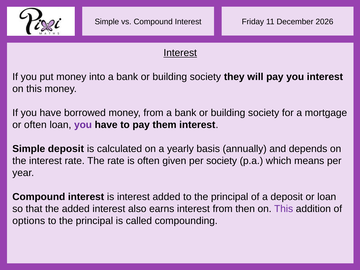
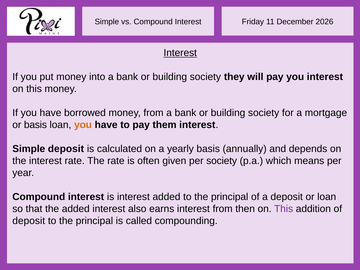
or often: often -> basis (35, 125)
you colour: purple -> orange (83, 125)
options: options -> deposit (29, 221)
